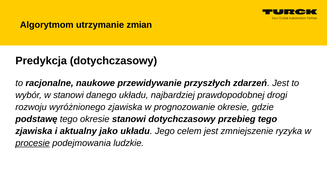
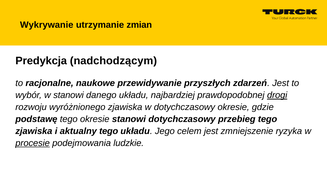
Algorytmom: Algorytmom -> Wykrywanie (47, 25)
Predykcja dotychczasowy: dotychczasowy -> nadchodzącym (113, 61)
drogi underline: none -> present (277, 95)
w prognozowanie: prognozowanie -> dotychczasowy (184, 107)
aktualny jako: jako -> tego (109, 131)
